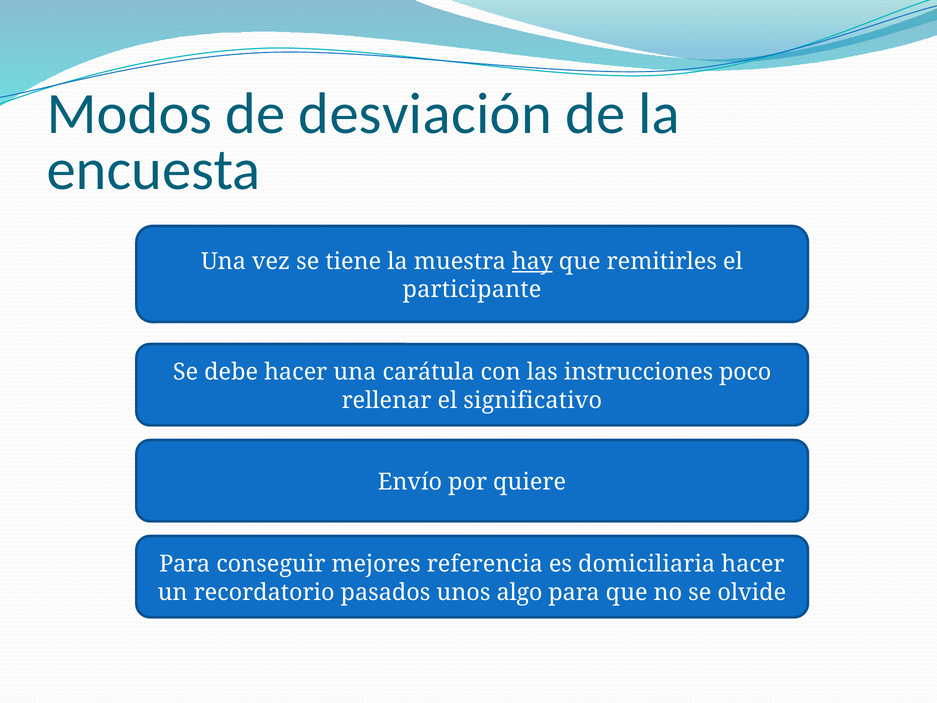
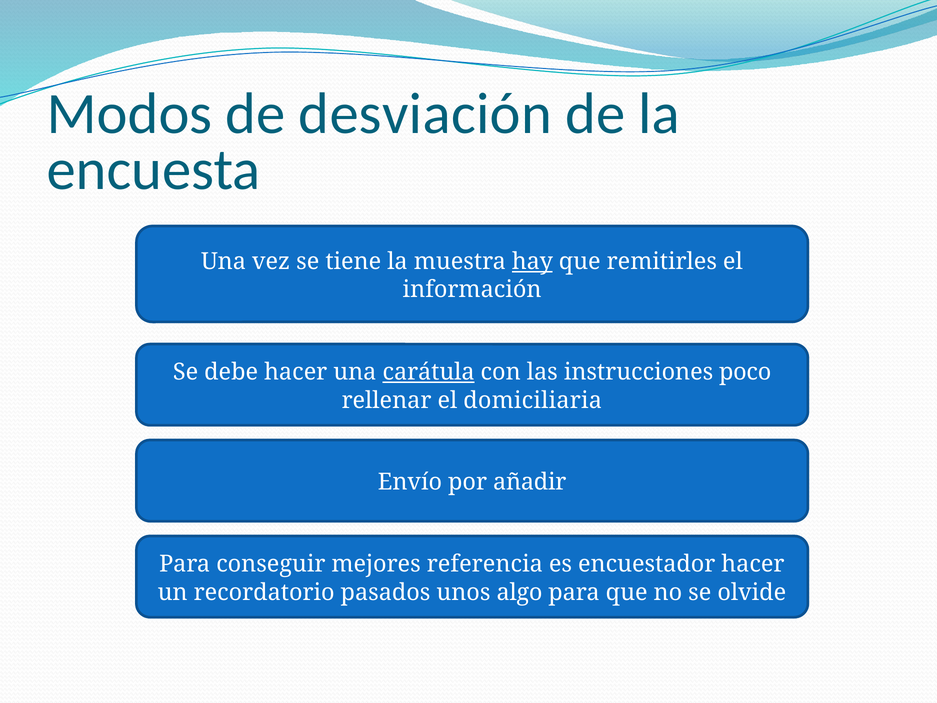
participante: participante -> información (472, 290)
carátula underline: none -> present (429, 372)
significativo: significativo -> domiciliaria (533, 400)
quiere: quiere -> añadir (530, 482)
domiciliaria: domiciliaria -> encuestador (647, 564)
